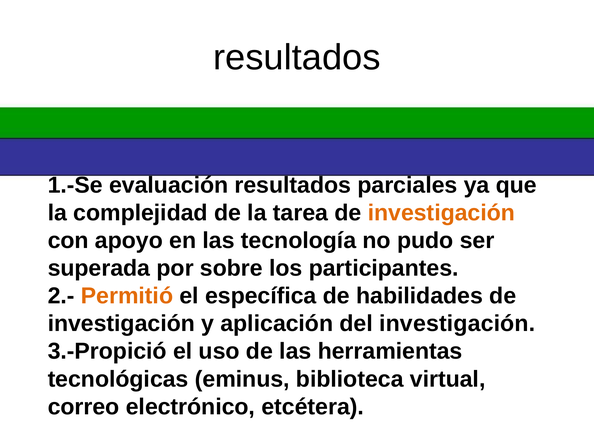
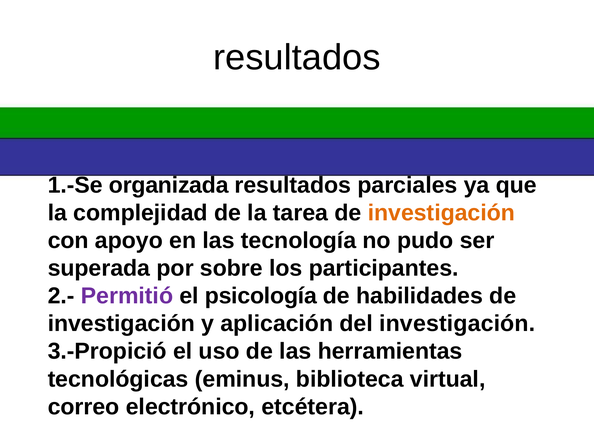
evaluación: evaluación -> organizada (169, 185)
Permitió colour: orange -> purple (127, 296)
específica: específica -> psicología (261, 296)
